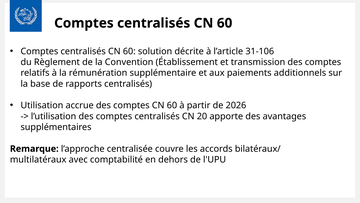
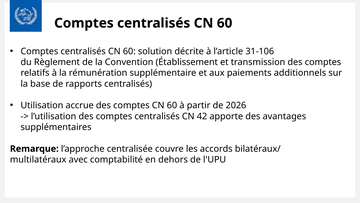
20: 20 -> 42 (202, 116)
